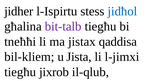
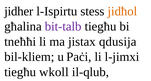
jidħol colour: blue -> orange (122, 11)
qaddisa: qaddisa -> qdusija (118, 42)
Jista: Jista -> Paċi (79, 57)
jixrob: jixrob -> wkoll (54, 72)
